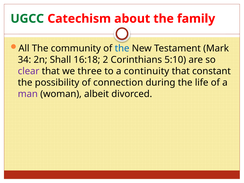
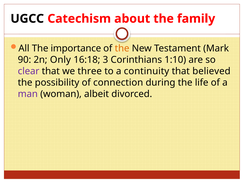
UGCC colour: green -> black (27, 19)
community: community -> importance (76, 48)
the colour: blue -> orange (122, 48)
34: 34 -> 90 (24, 60)
Shall: Shall -> Only (60, 60)
2: 2 -> 3 (105, 60)
5:10: 5:10 -> 1:10 (175, 60)
constant: constant -> believed (211, 71)
